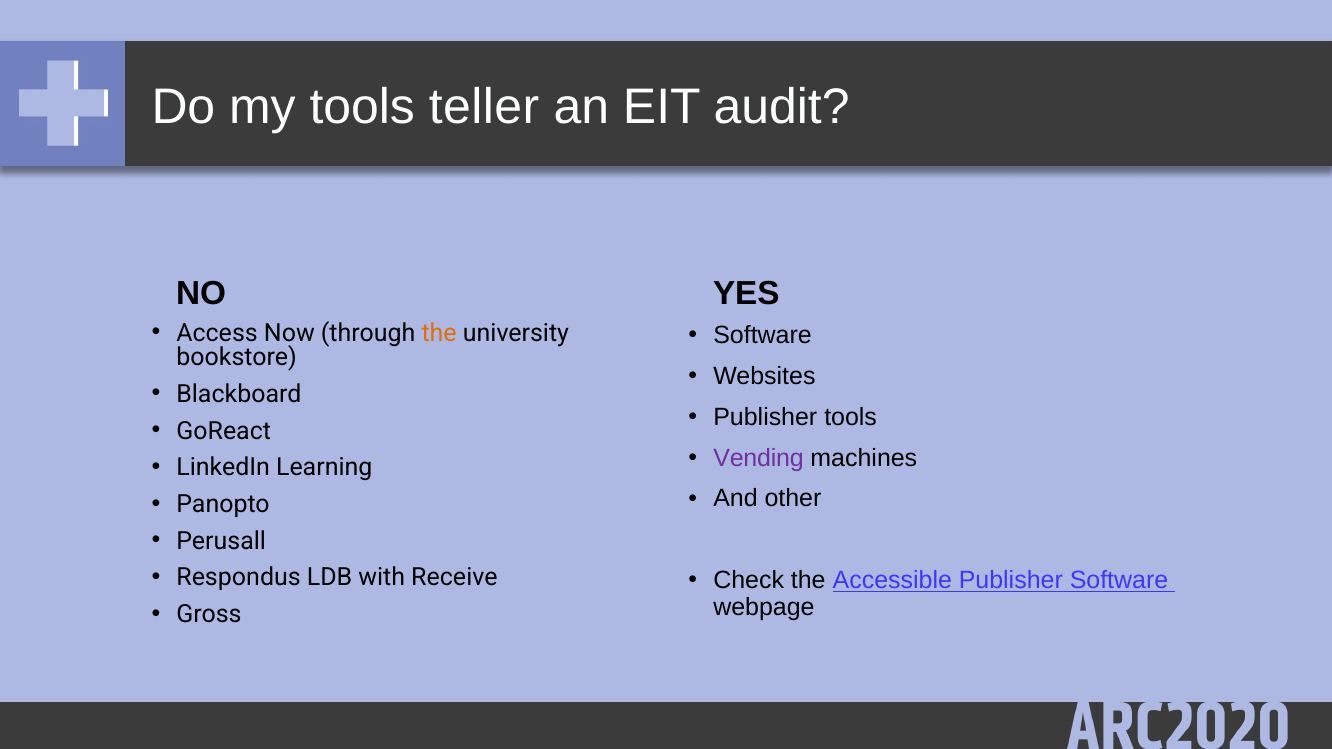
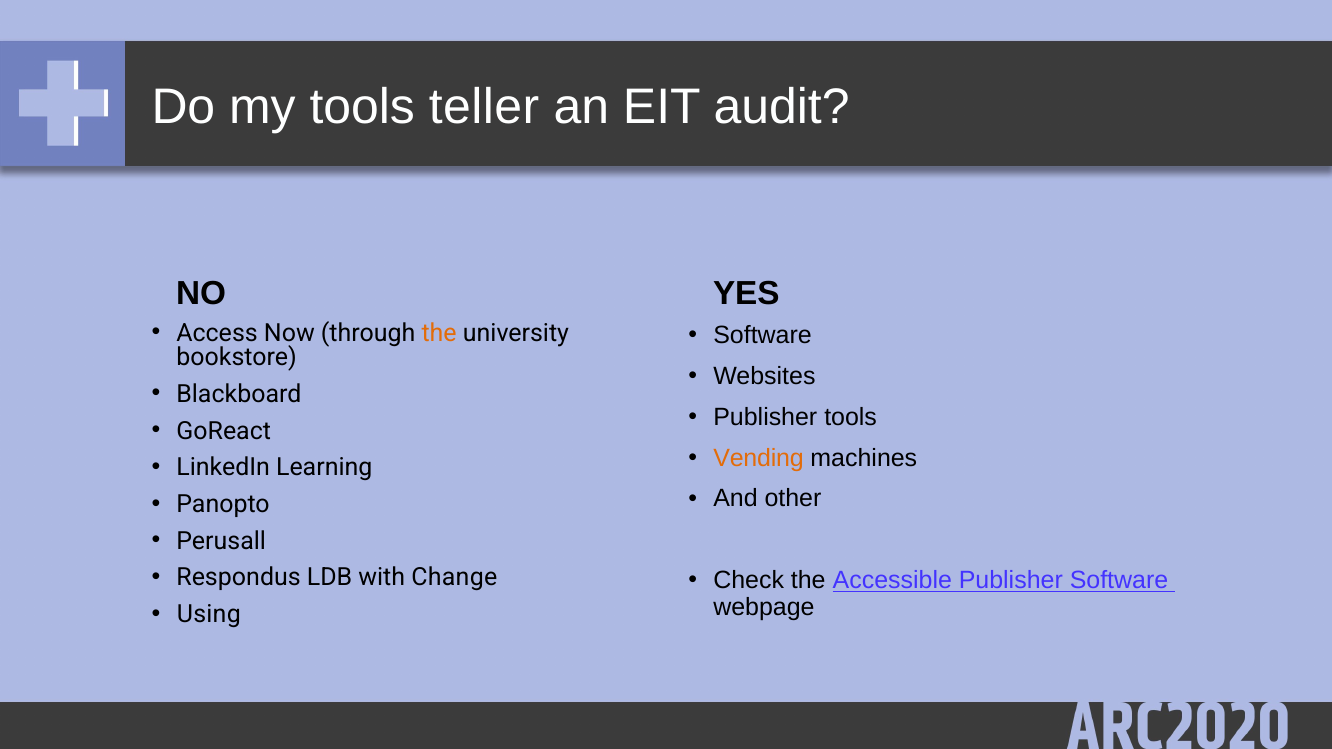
Vending colour: purple -> orange (758, 458)
Receive: Receive -> Change (454, 578)
Gross: Gross -> Using (209, 615)
